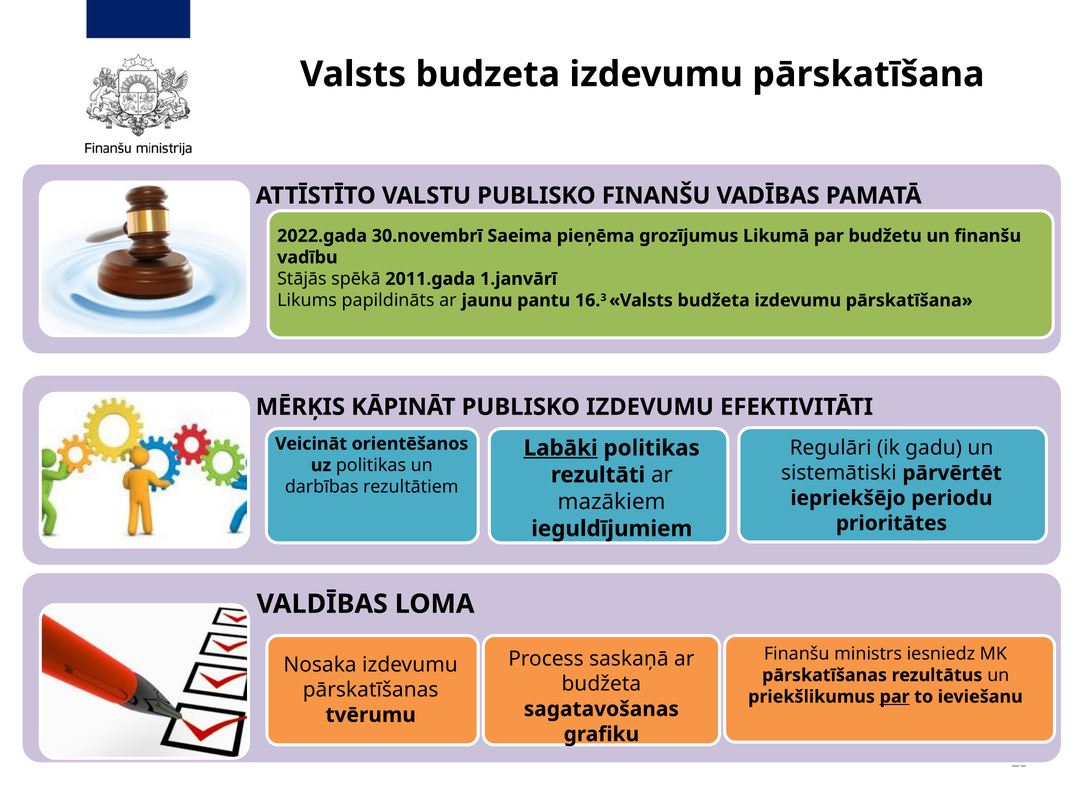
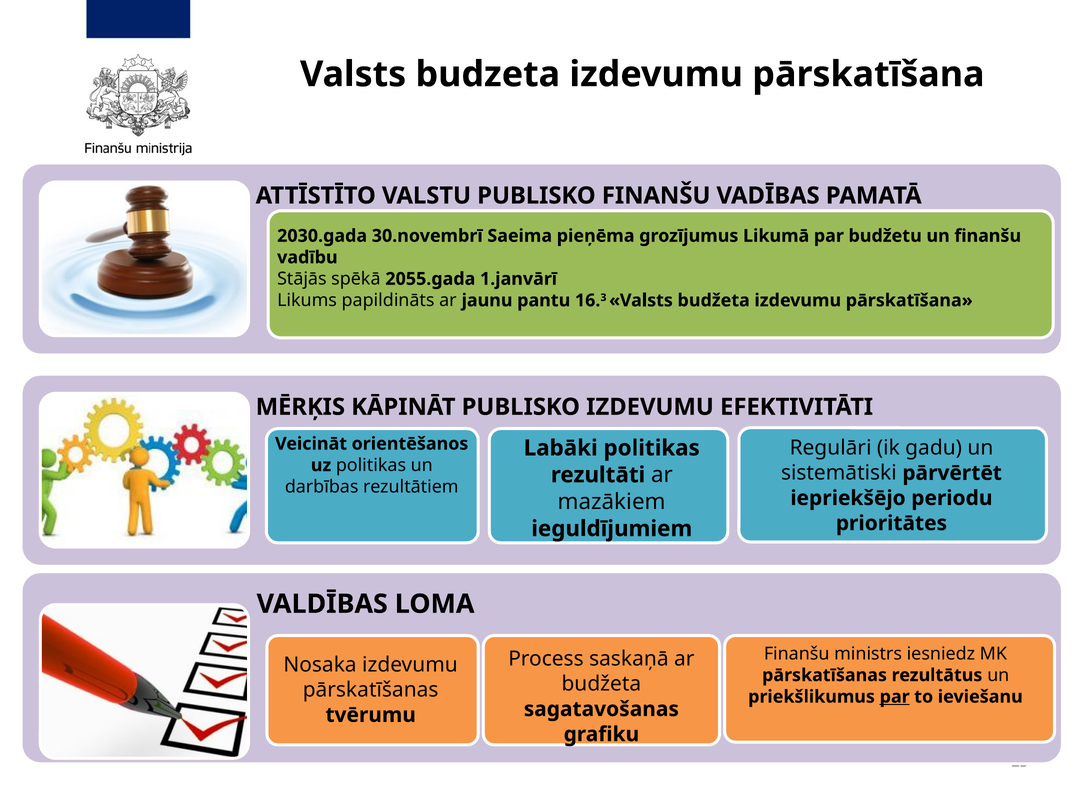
2022.gada: 2022.gada -> 2030.gada (322, 236)
2011.gada: 2011.gada -> 2055.gada (430, 279)
Labāki underline: present -> none (561, 448)
